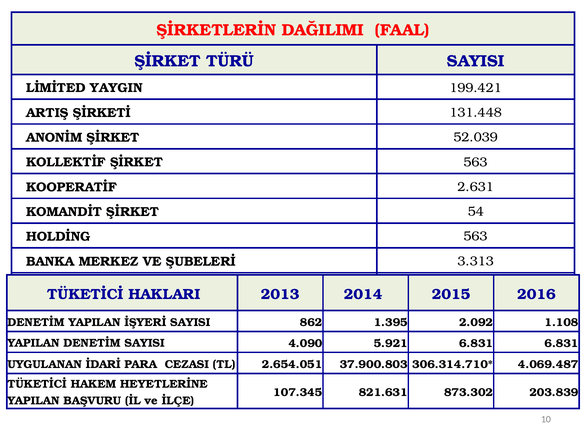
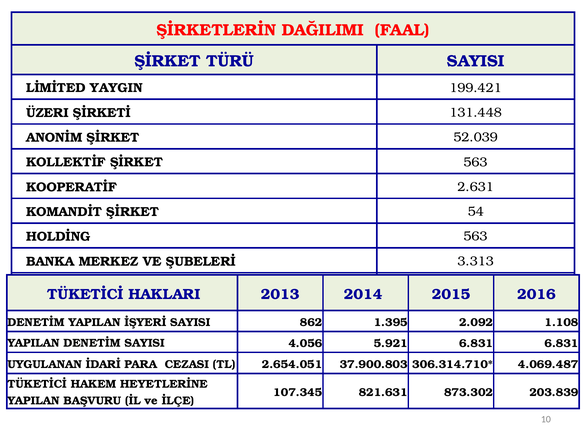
ARTIŞ: ARTIŞ -> ÜZERI (47, 113)
4.090: 4.090 -> 4.056 (305, 344)
